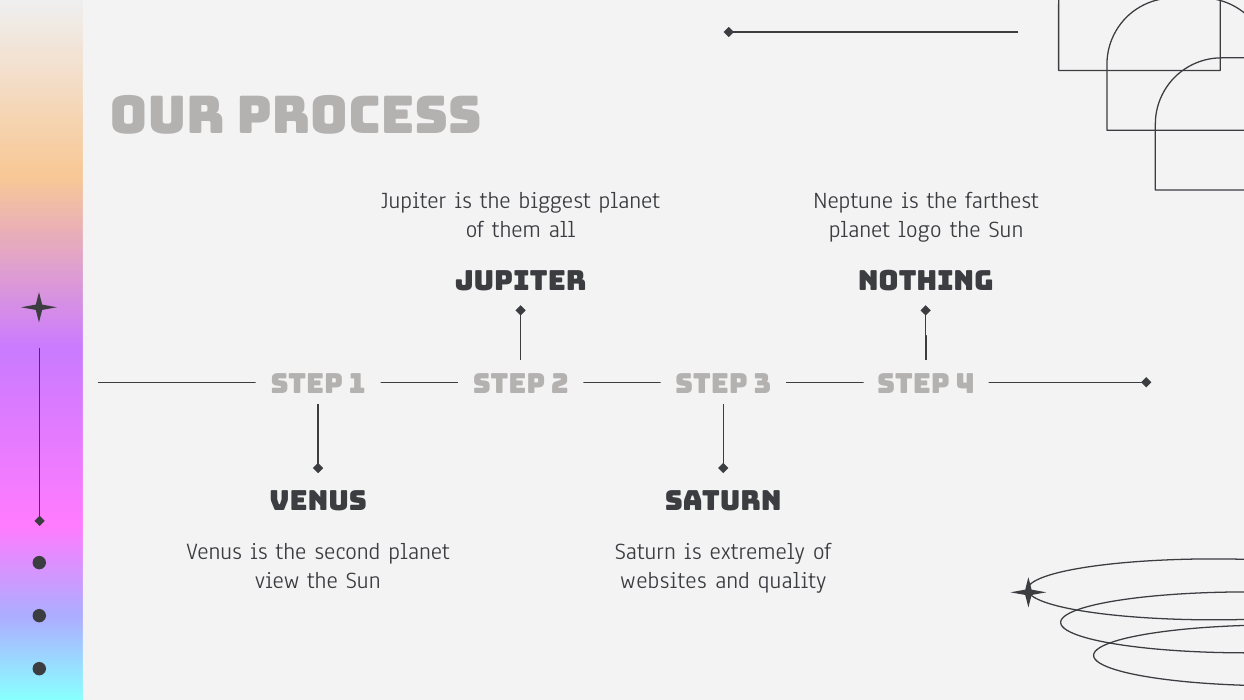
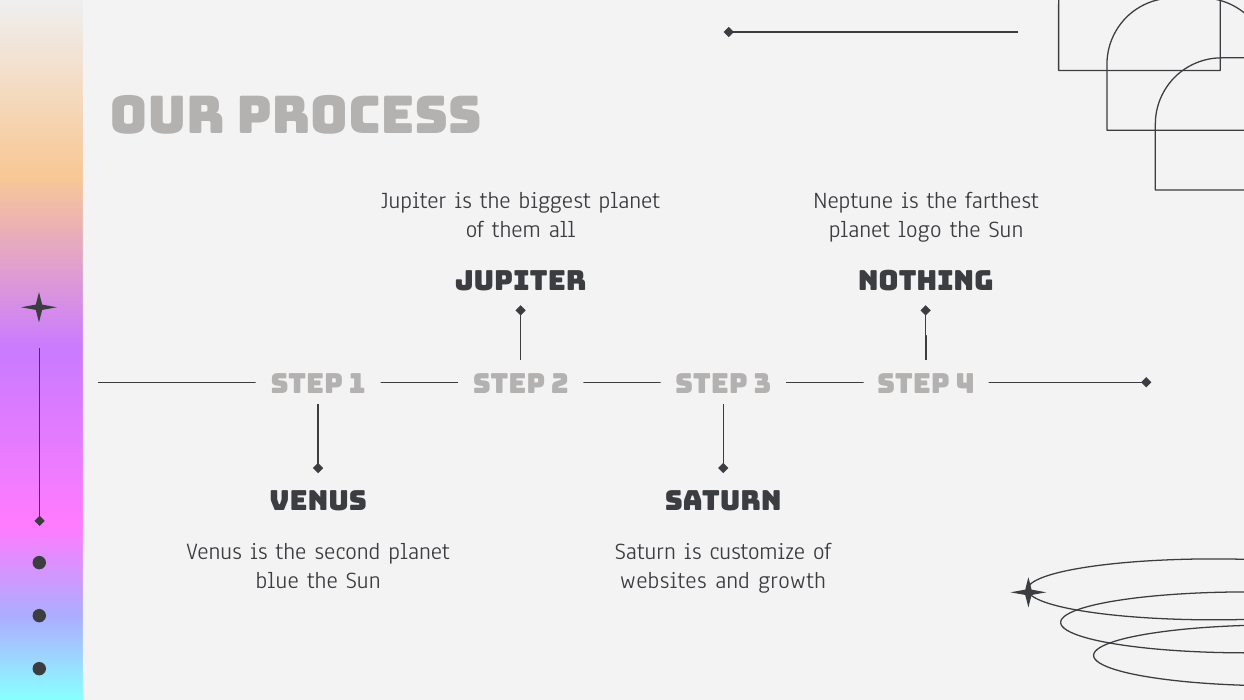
extremely: extremely -> customize (757, 552)
view: view -> blue (277, 581)
quality: quality -> growth (792, 581)
